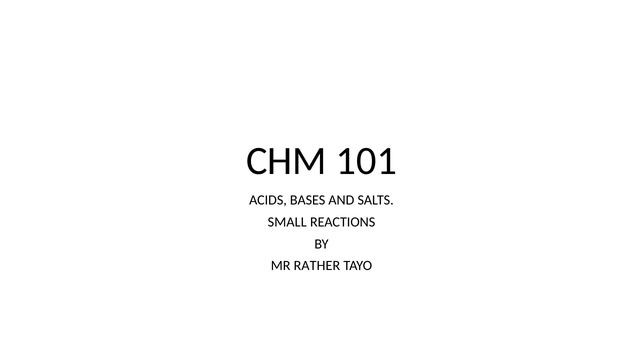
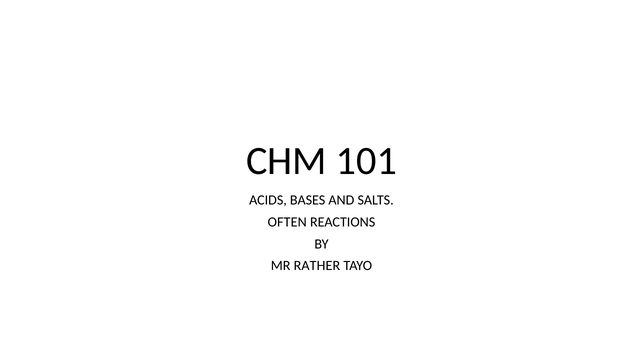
SMALL: SMALL -> OFTEN (287, 222)
